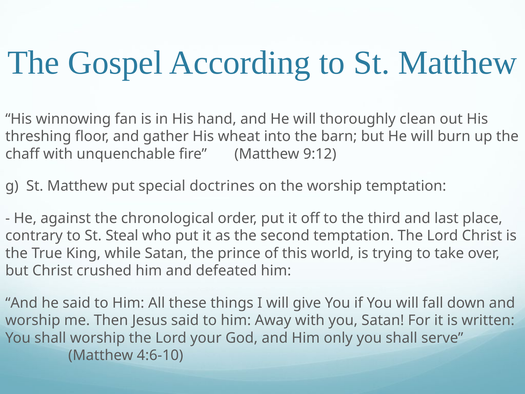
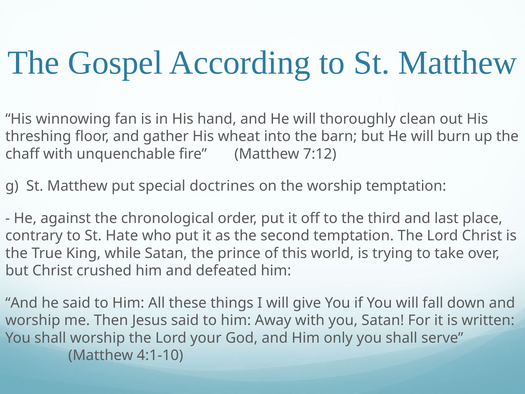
9:12: 9:12 -> 7:12 (320, 154)
Steal: Steal -> Hate (122, 236)
4:6-10: 4:6-10 -> 4:1-10 (160, 355)
